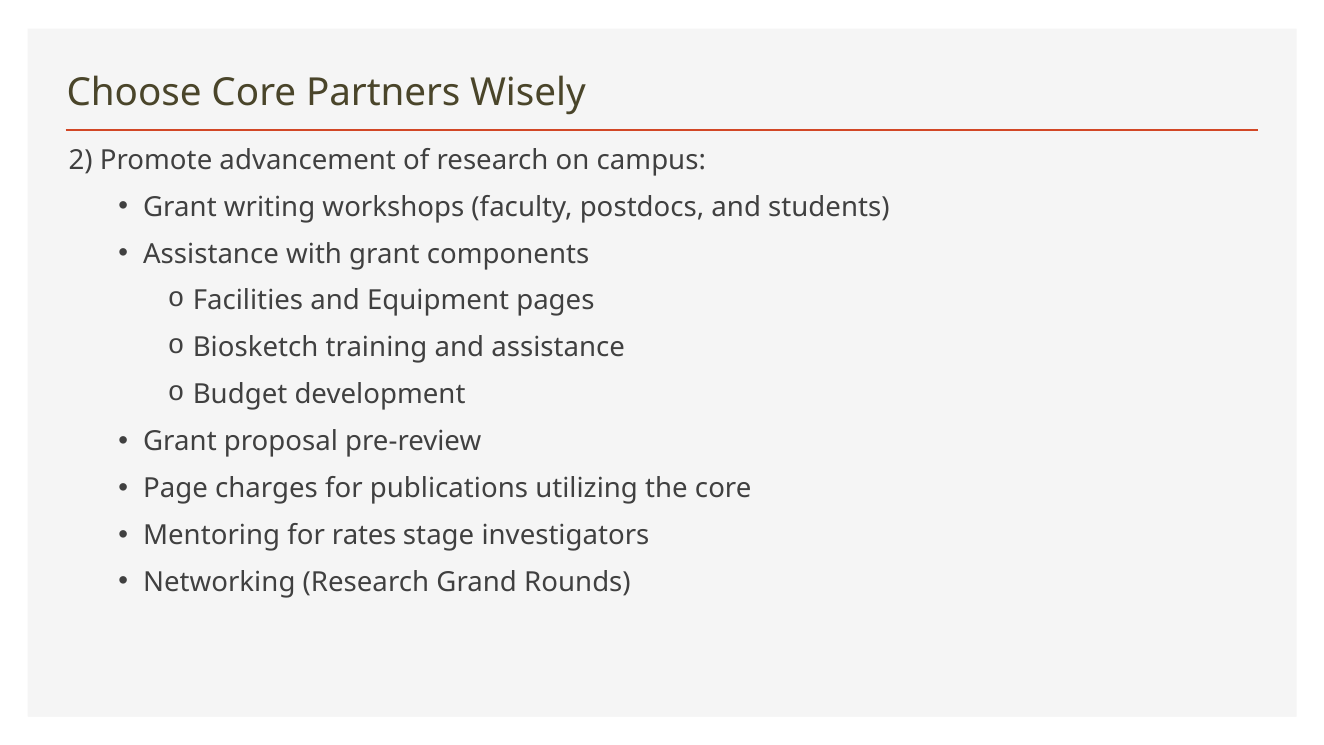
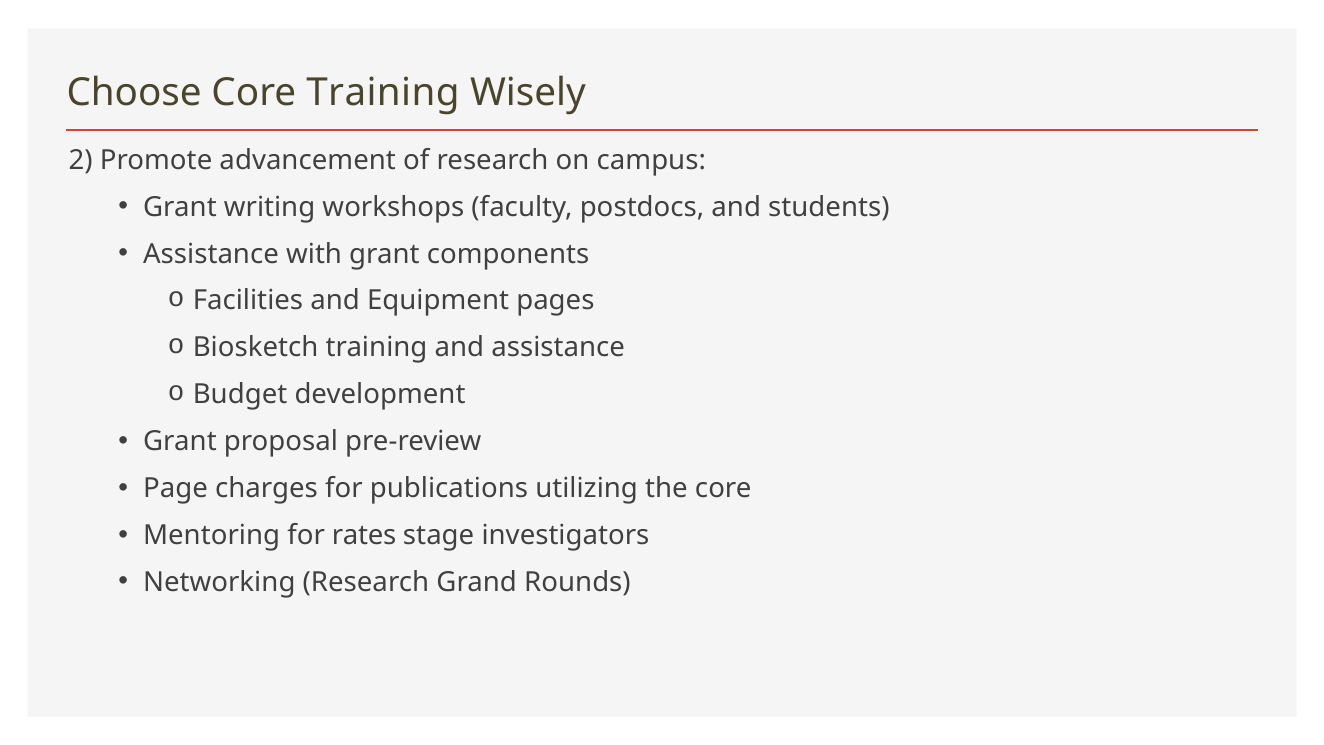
Core Partners: Partners -> Training (383, 93)
